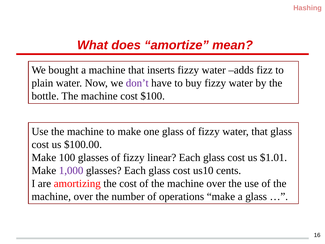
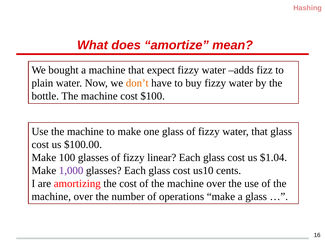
inserts: inserts -> expect (161, 70)
don’t colour: purple -> orange (137, 83)
$1.01: $1.01 -> $1.04 (274, 157)
